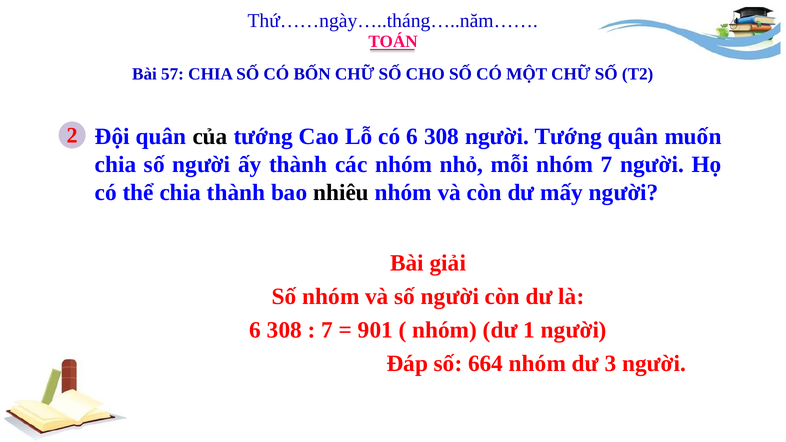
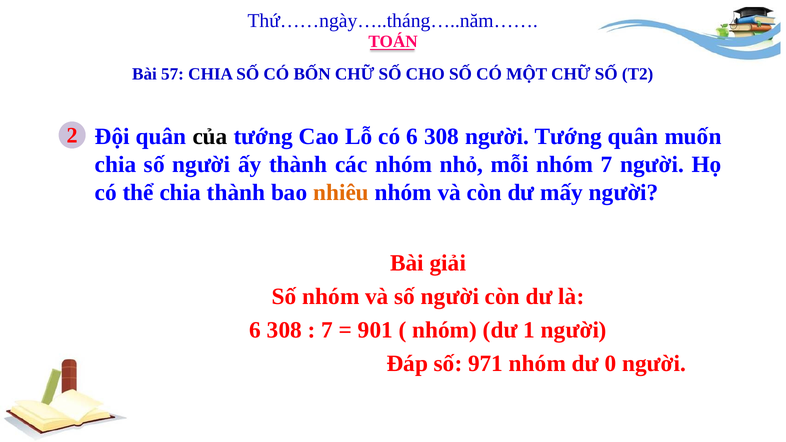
nhiêu colour: black -> orange (341, 192)
664: 664 -> 971 (486, 363)
3: 3 -> 0 (610, 363)
